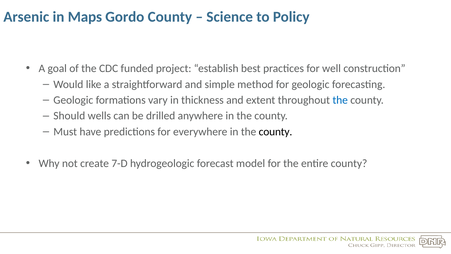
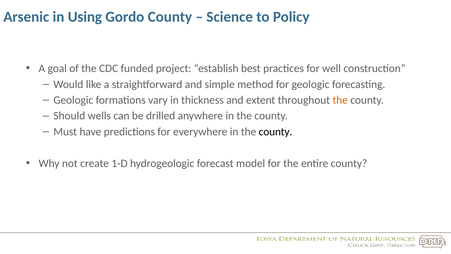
Maps: Maps -> Using (85, 17)
the colour: blue -> orange (340, 100)
7-D: 7-D -> 1-D (119, 163)
